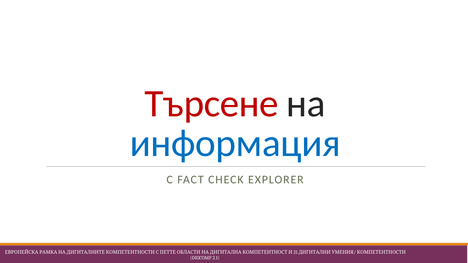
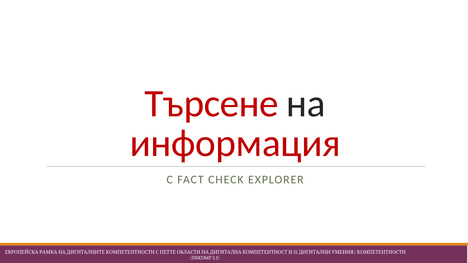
информация colour: blue -> red (235, 143)
